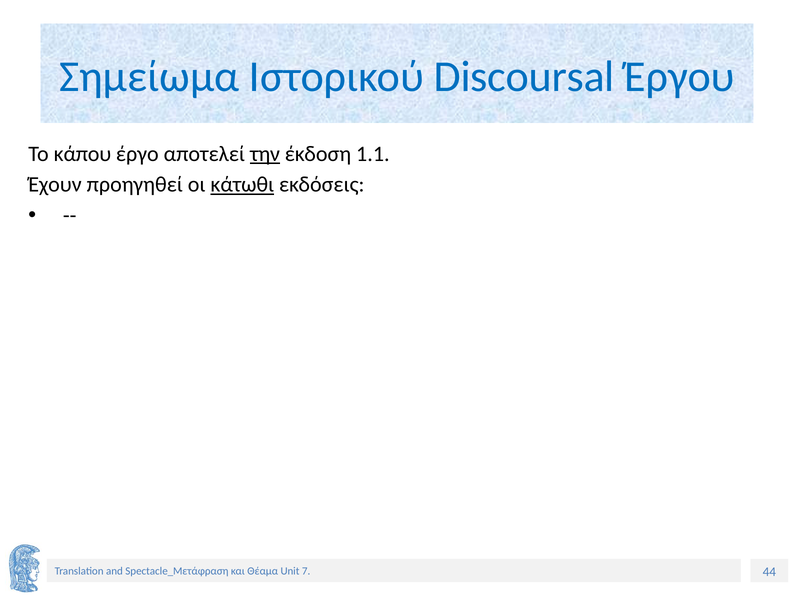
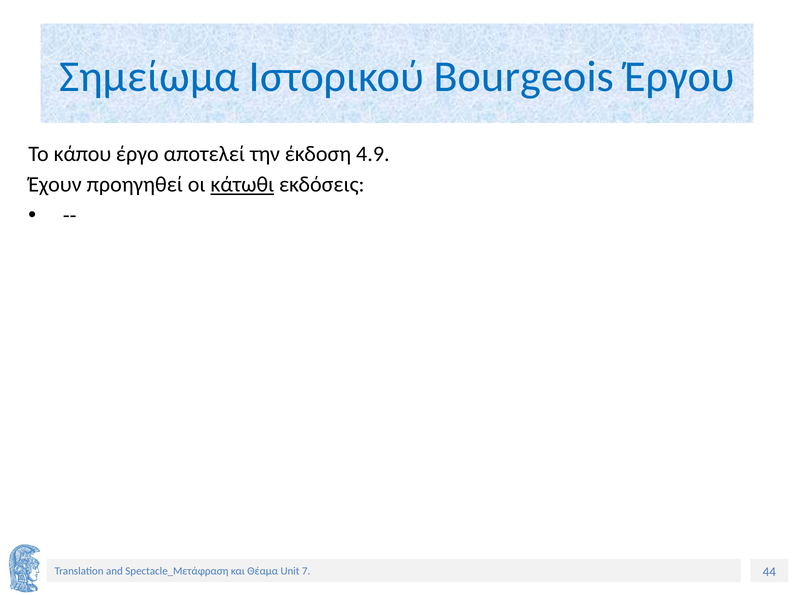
Discoursal: Discoursal -> Bourgeois (524, 77)
την underline: present -> none (265, 154)
1.1: 1.1 -> 4.9 (373, 154)
